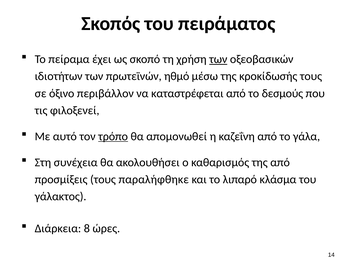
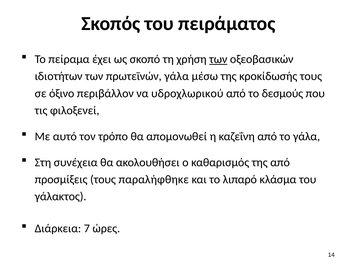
πρωτεϊνών ηθμό: ηθμό -> γάλα (177, 76)
καταστρέφεται: καταστρέφεται -> υδροχλωρικού (187, 93)
τρόπο underline: present -> none (113, 136)
8: 8 -> 7 (87, 228)
